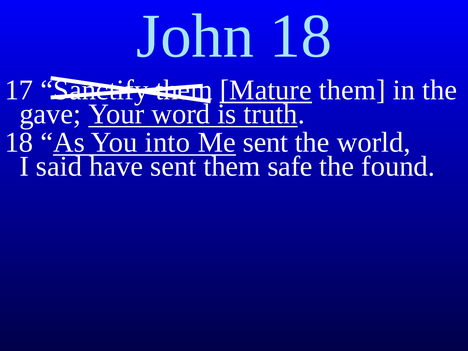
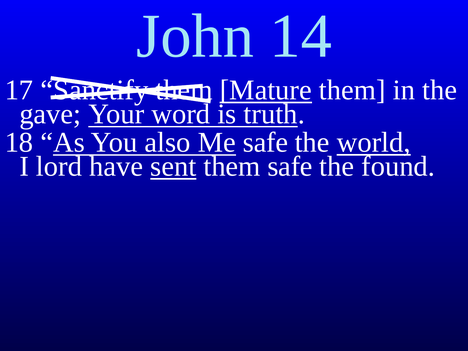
John 18: 18 -> 14 (301, 36)
into: into -> also (168, 142)
Me sent: sent -> safe (266, 142)
world underline: none -> present (374, 142)
said: said -> lord (59, 166)
sent underline: none -> present (173, 166)
